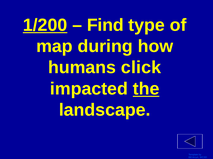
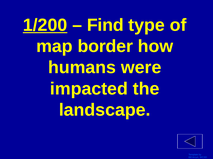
during: during -> border (105, 47)
click: click -> were (141, 68)
the underline: present -> none (146, 89)
